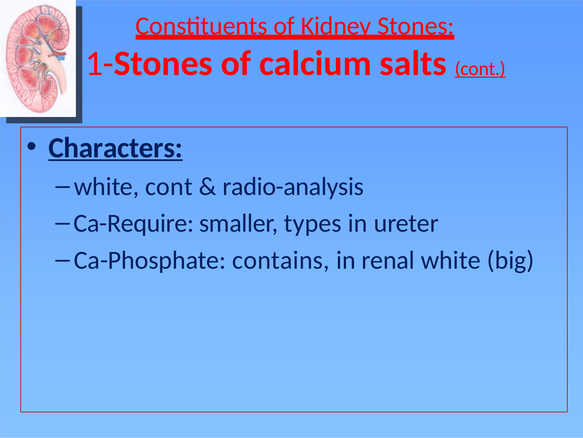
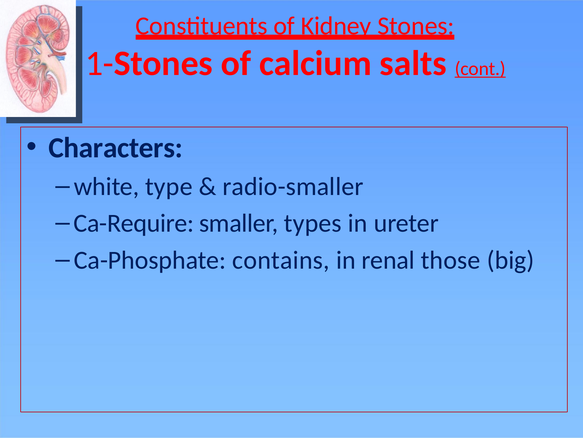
Characters underline: present -> none (116, 147)
white cont: cont -> type (169, 186)
radio-analysis: radio-analysis -> radio-smaller (293, 186)
renal white: white -> those (451, 260)
